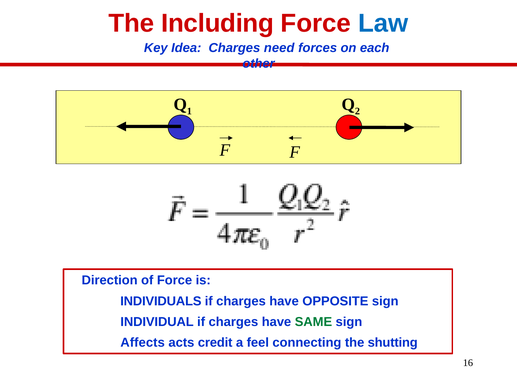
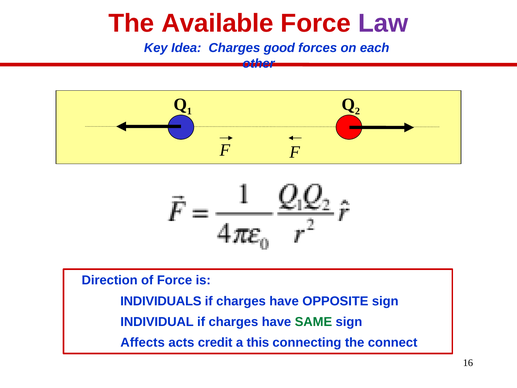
Including: Including -> Available (218, 23)
Law colour: blue -> purple (383, 23)
need: need -> good (279, 48)
feel: feel -> this (258, 342)
shutting: shutting -> connect (393, 342)
